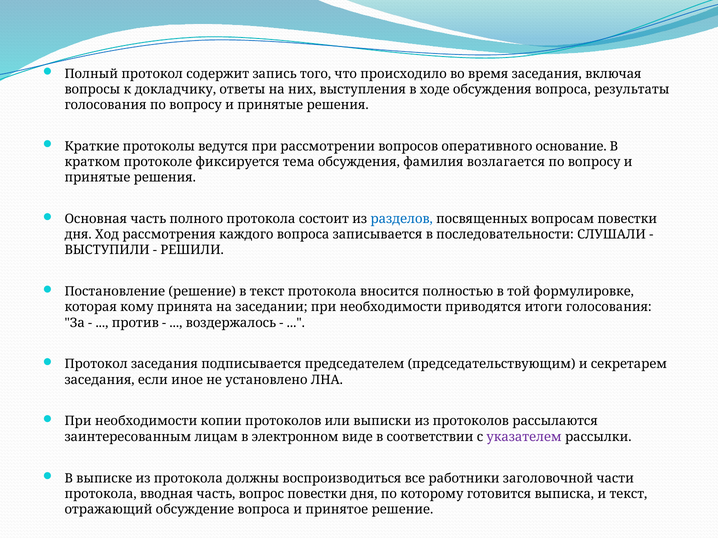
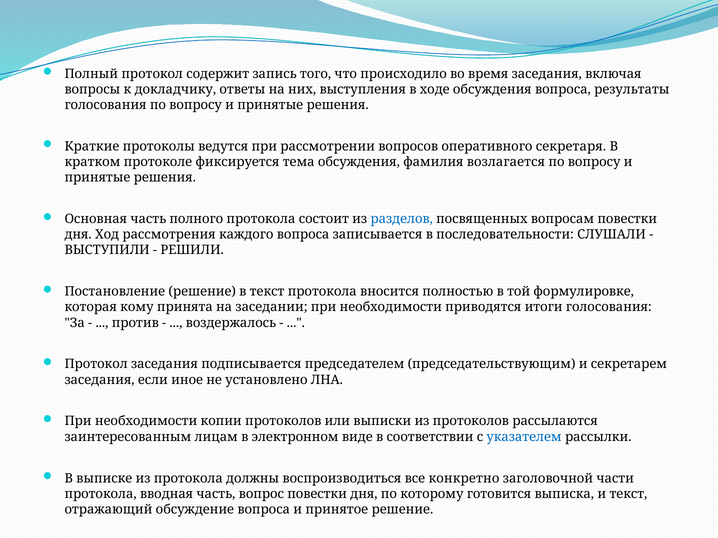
основание: основание -> секретаря (571, 147)
указателем colour: purple -> blue (524, 437)
работники: работники -> конкретно (464, 479)
